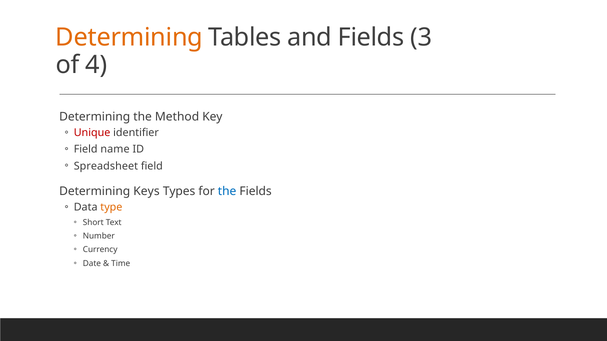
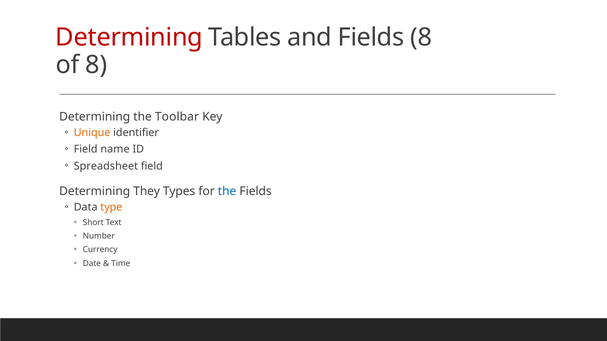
Determining colour: orange -> red (129, 38)
Fields 3: 3 -> 8 (421, 38)
of 4: 4 -> 8 (96, 65)
Method: Method -> Toolbar (177, 117)
Unique colour: red -> orange (92, 133)
Keys: Keys -> They (147, 192)
